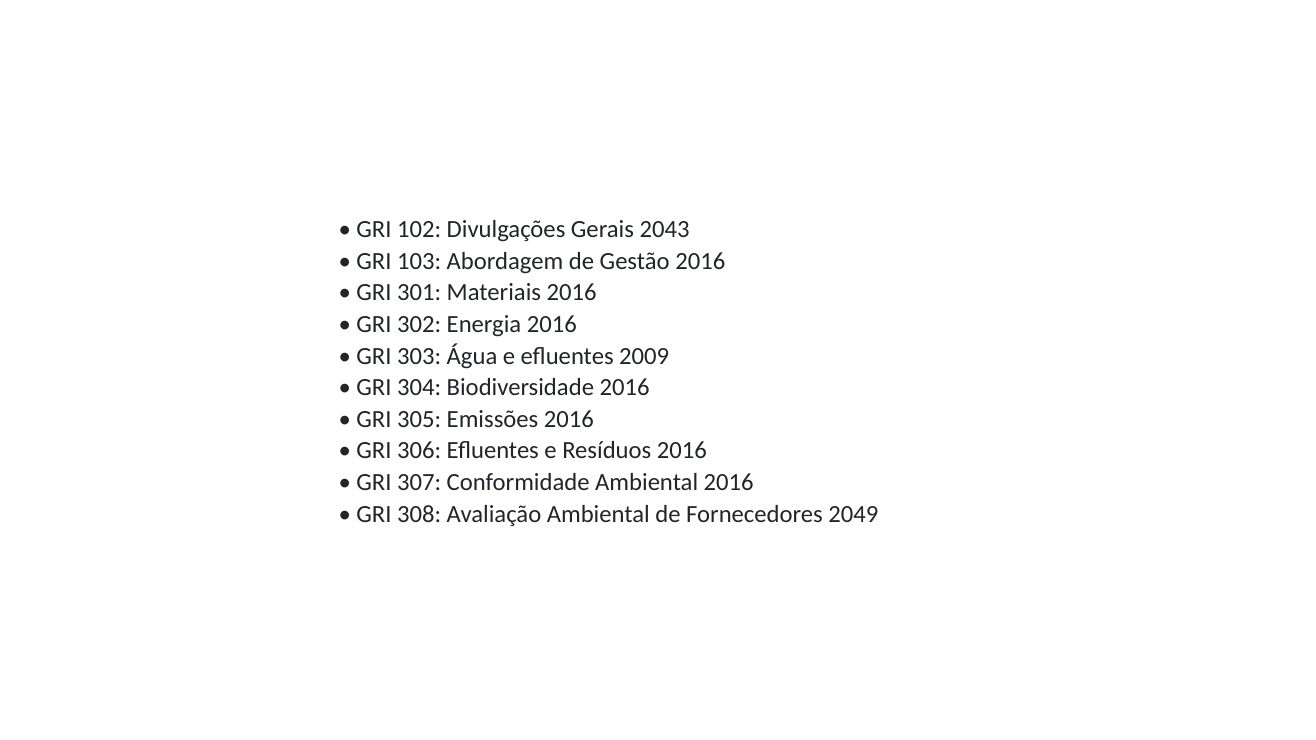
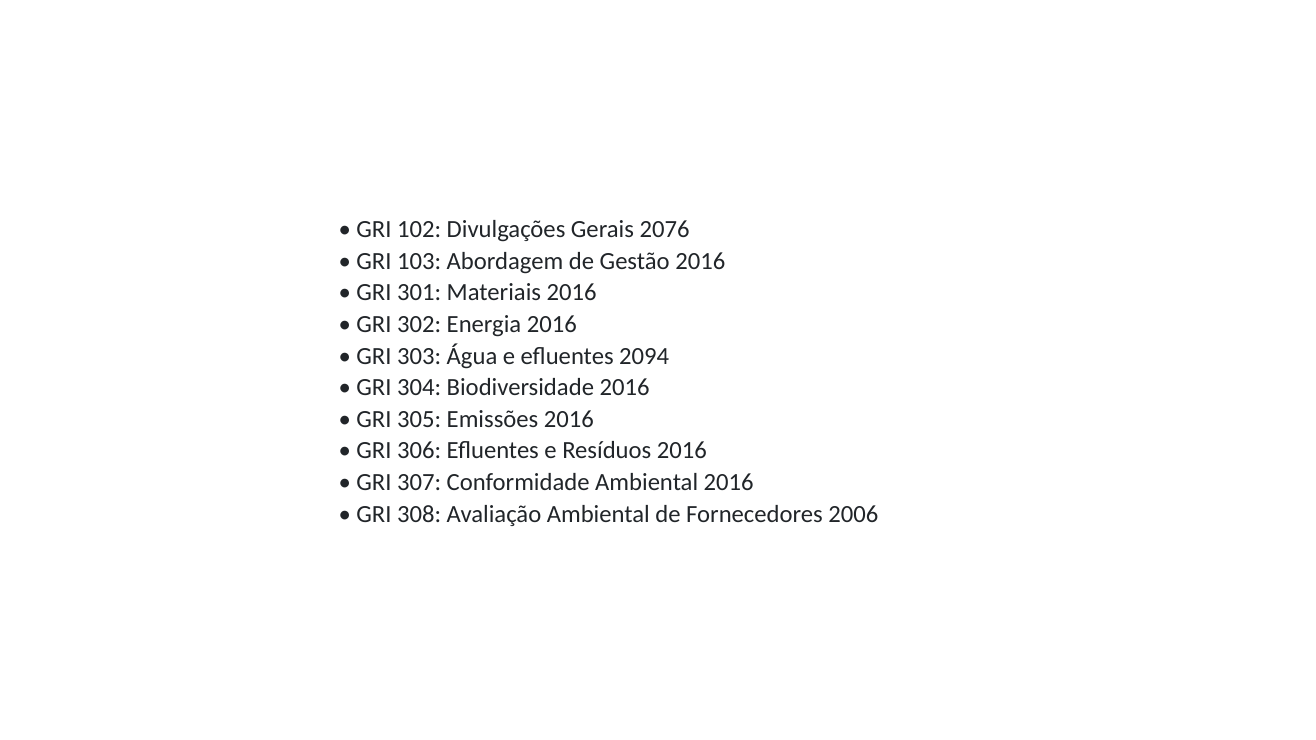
2043: 2043 -> 2076 (665, 229)
2009: 2009 -> 2094 (644, 356)
2049: 2049 -> 2006 (853, 514)
